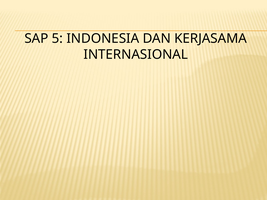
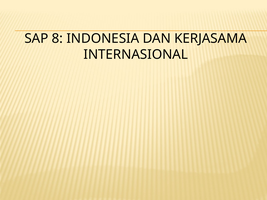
5: 5 -> 8 (57, 39)
